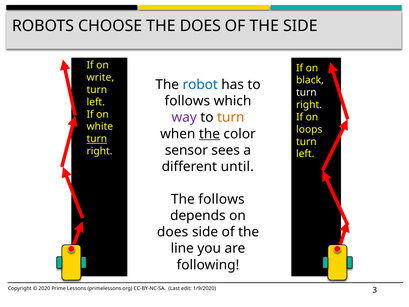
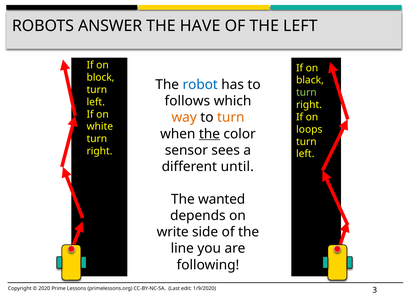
CHOOSE: CHOOSE -> ANSWER (110, 26)
THE DOES: DOES -> HAVE (200, 26)
THE SIDE: SIDE -> LEFT (300, 26)
write: write -> block (101, 77)
turn colour: white -> light green (306, 92)
way colour: purple -> orange (184, 117)
turn underline: present -> none (97, 139)
The follows: follows -> wanted (222, 199)
does: does -> write (173, 232)
